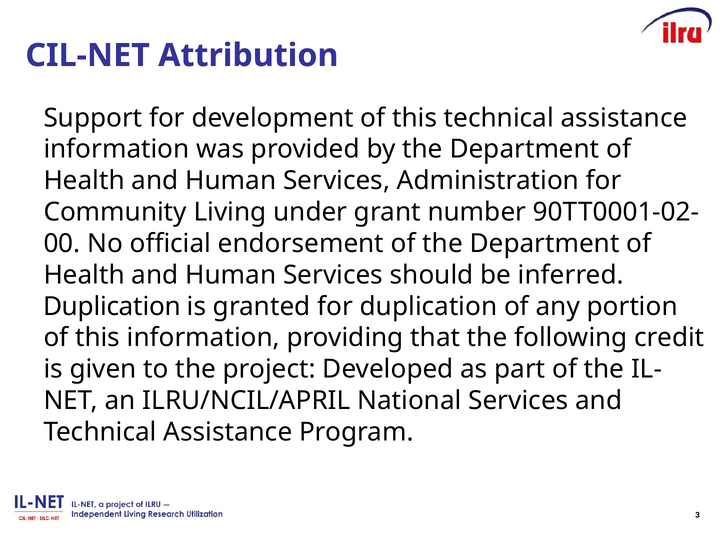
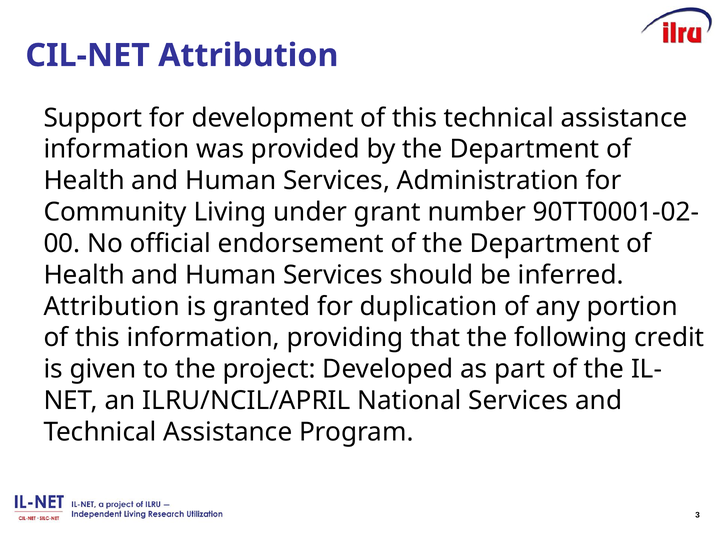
Duplication: Duplication -> Attribution (112, 306)
